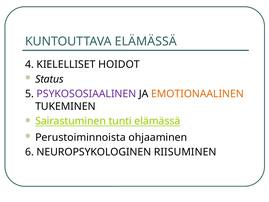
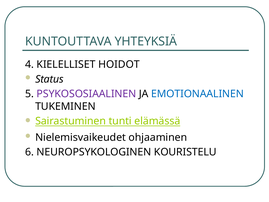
KUNTOUTTAVA ELÄMÄSSÄ: ELÄMÄSSÄ -> YHTEYKSIÄ (146, 41)
EMOTIONAALINEN colour: orange -> blue (197, 94)
Perustoiminnoista: Perustoiminnoista -> Nielemisvaikeudet (81, 137)
RIISUMINEN: RIISUMINEN -> KOURISTELU (185, 152)
